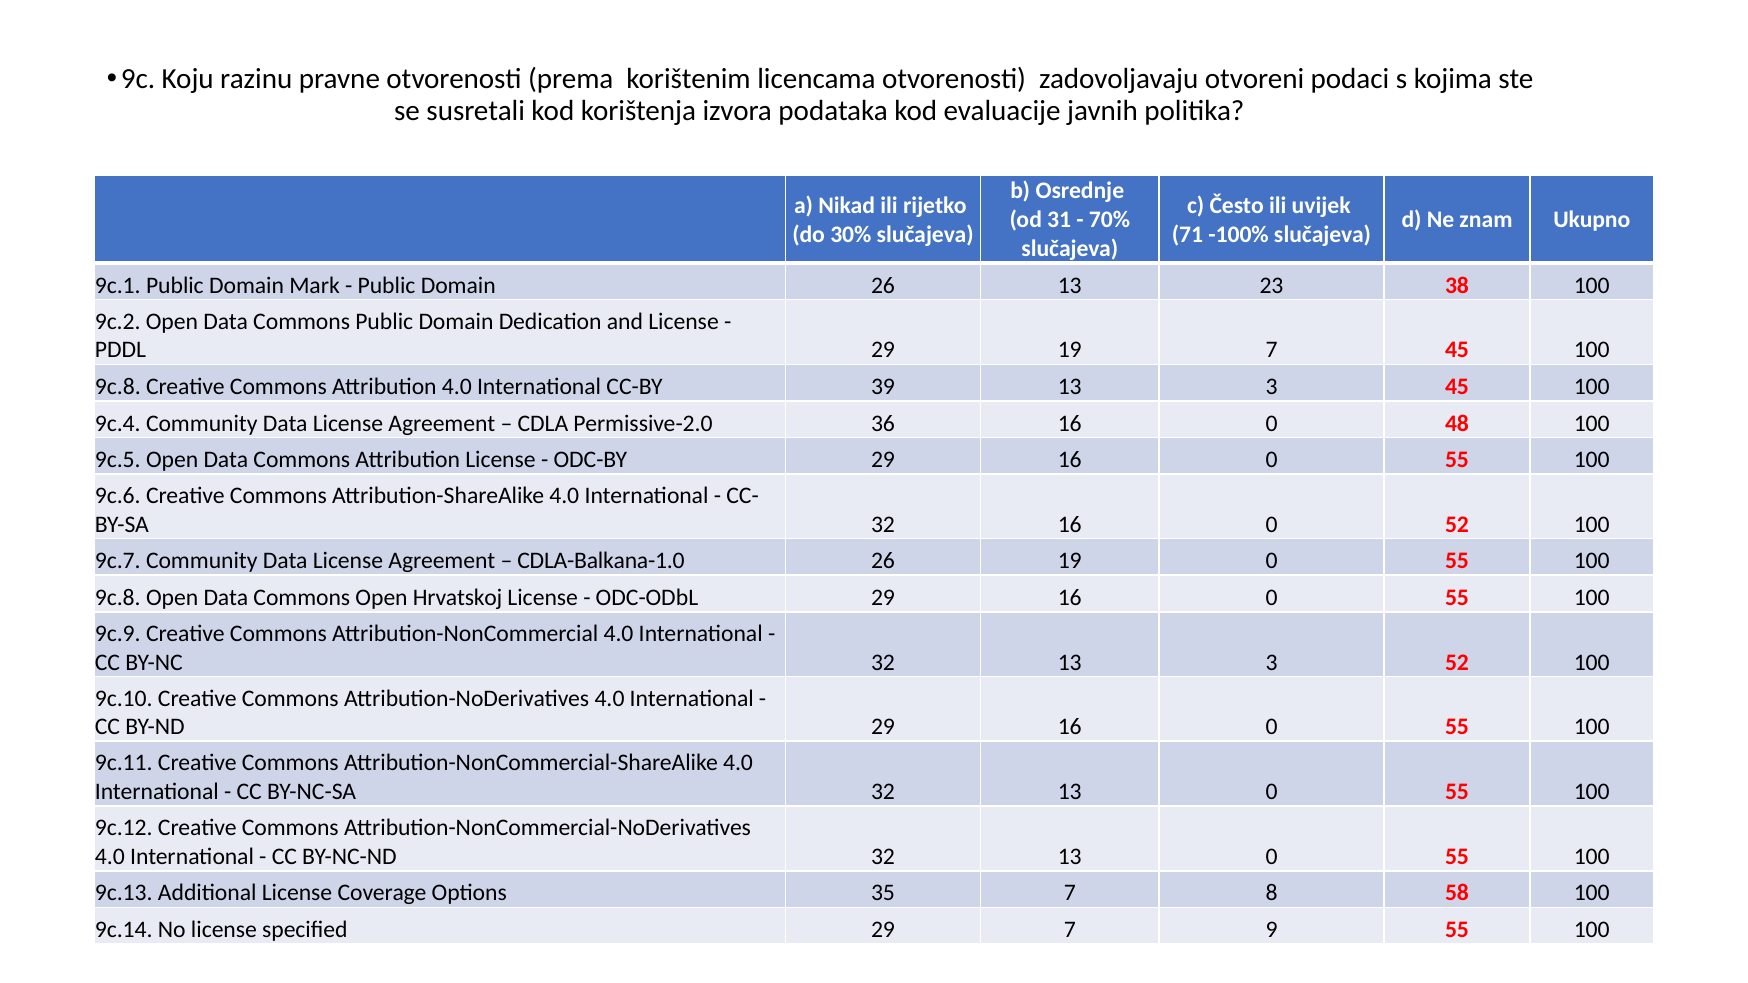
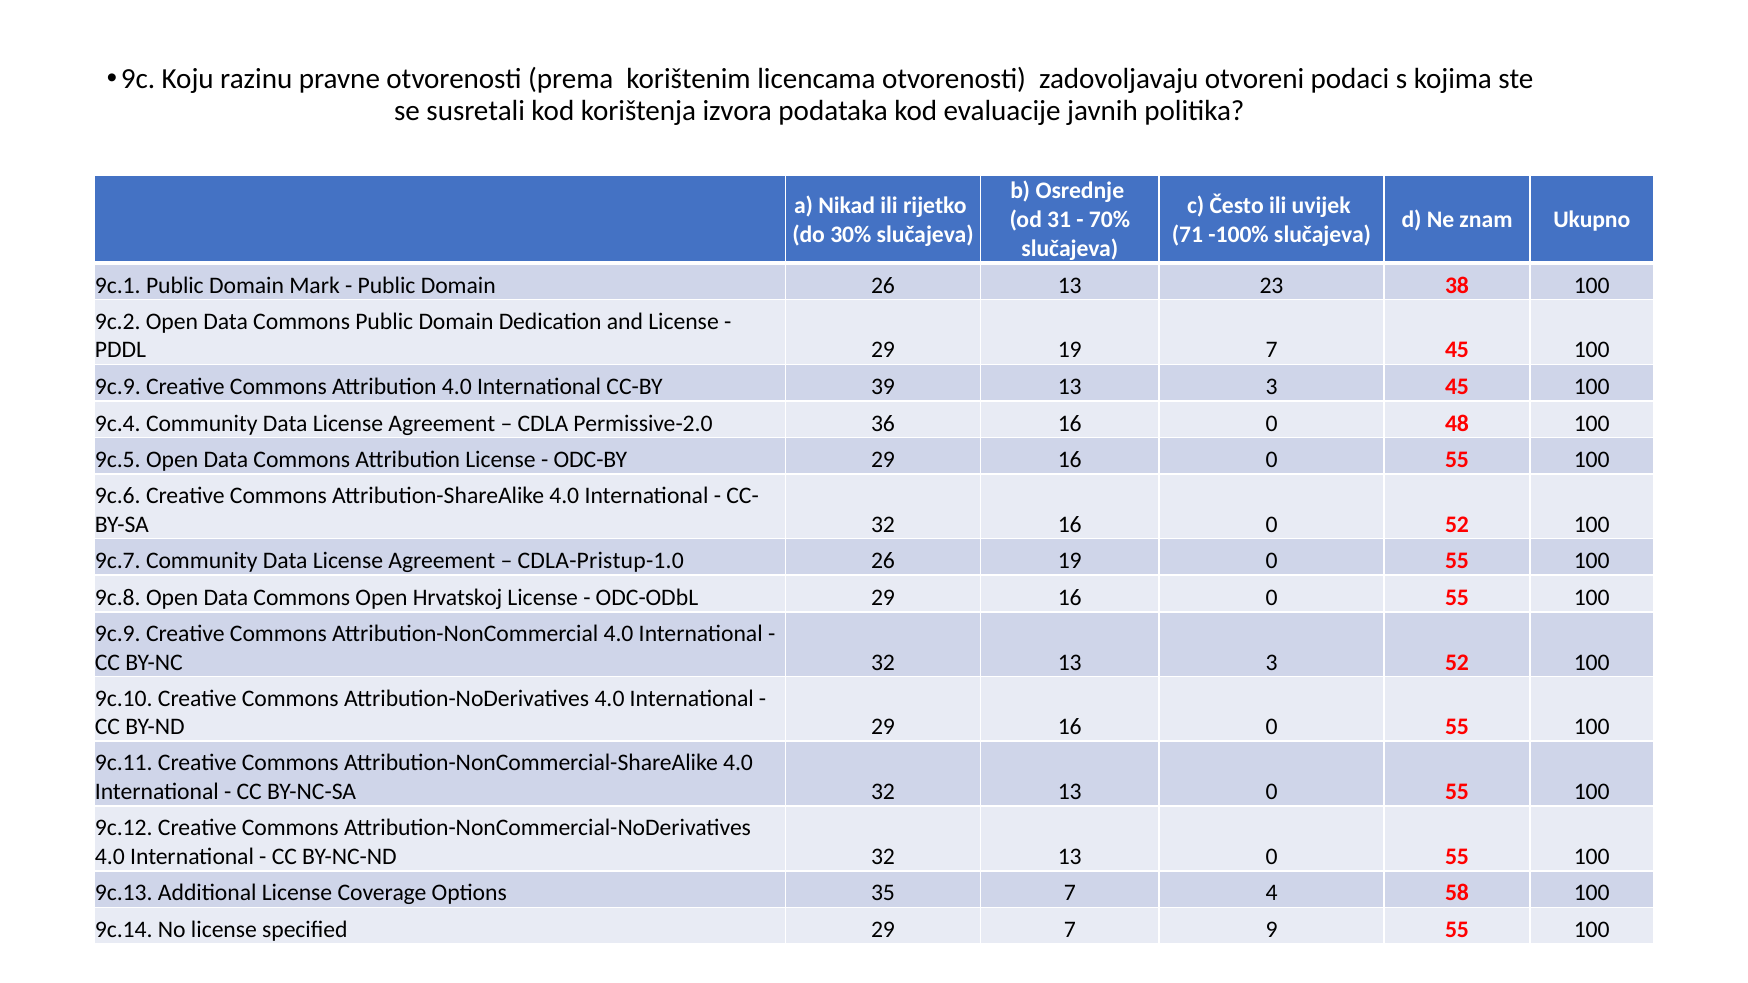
9c.8: 9c.8 -> 9c.9 (118, 387)
CDLA-Balkana-1.0: CDLA-Balkana-1.0 -> CDLA-Pristup-1.0 (601, 561)
8: 8 -> 4 (1272, 893)
